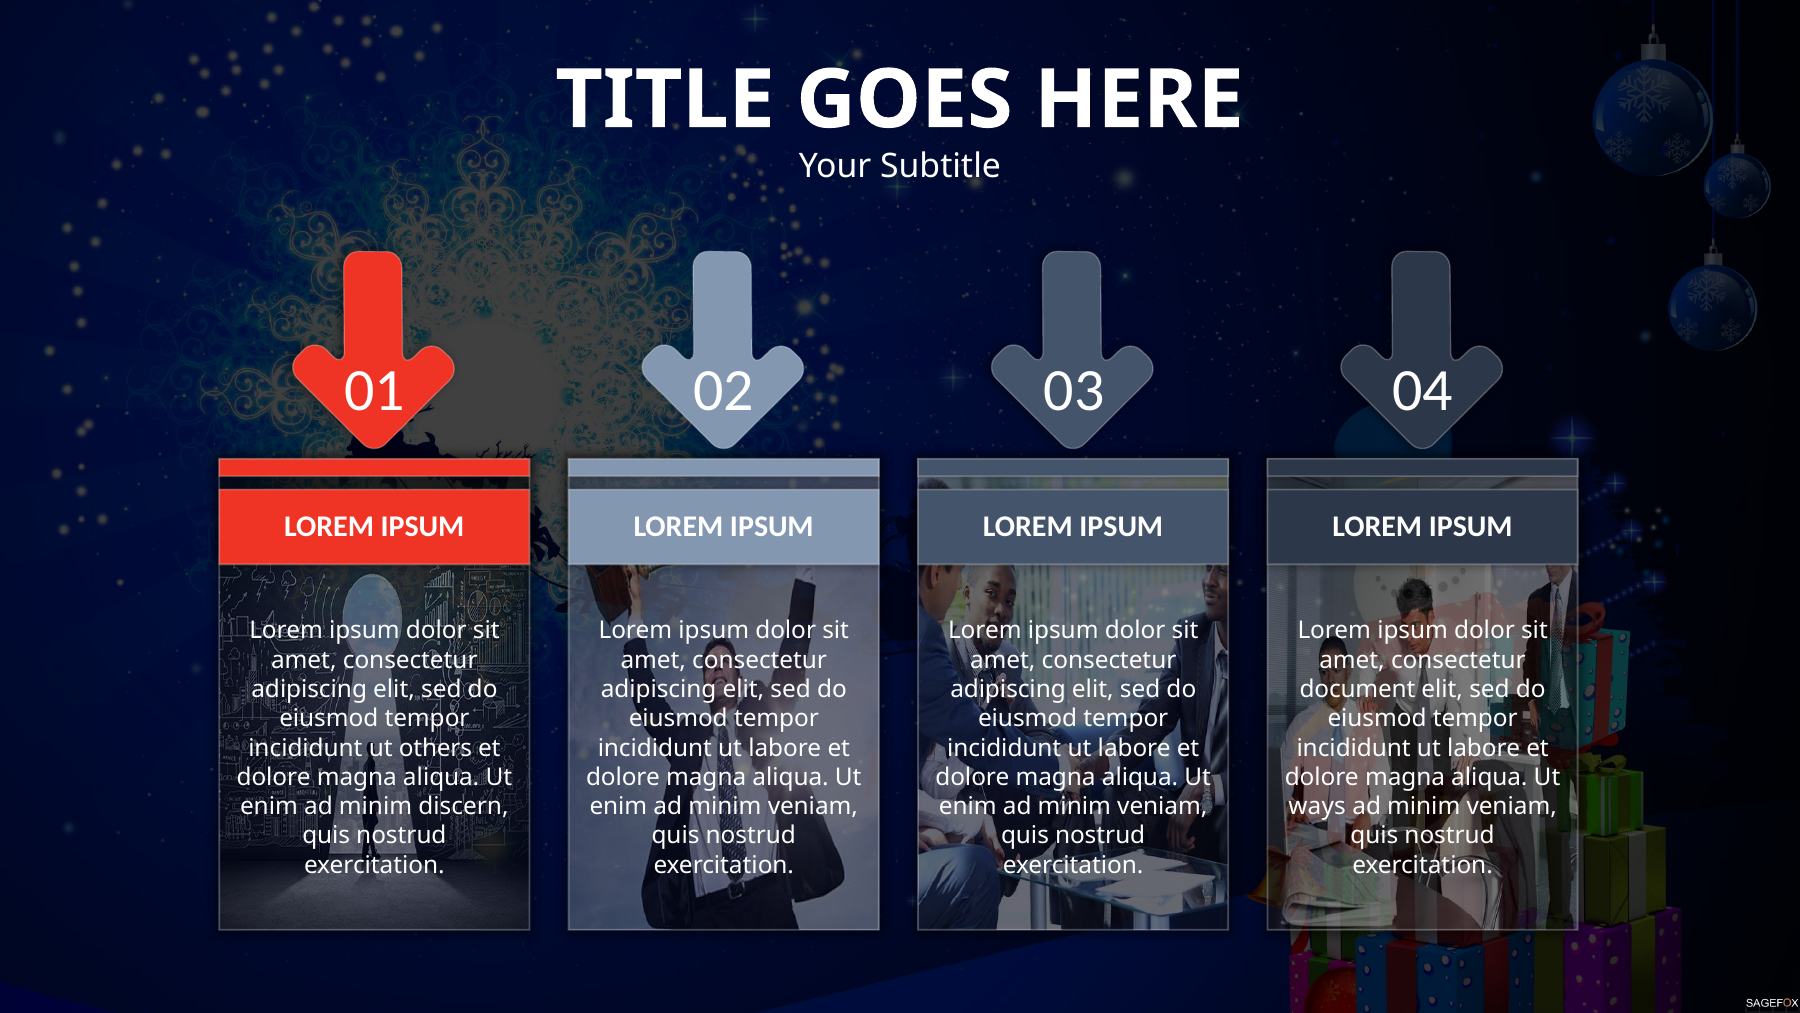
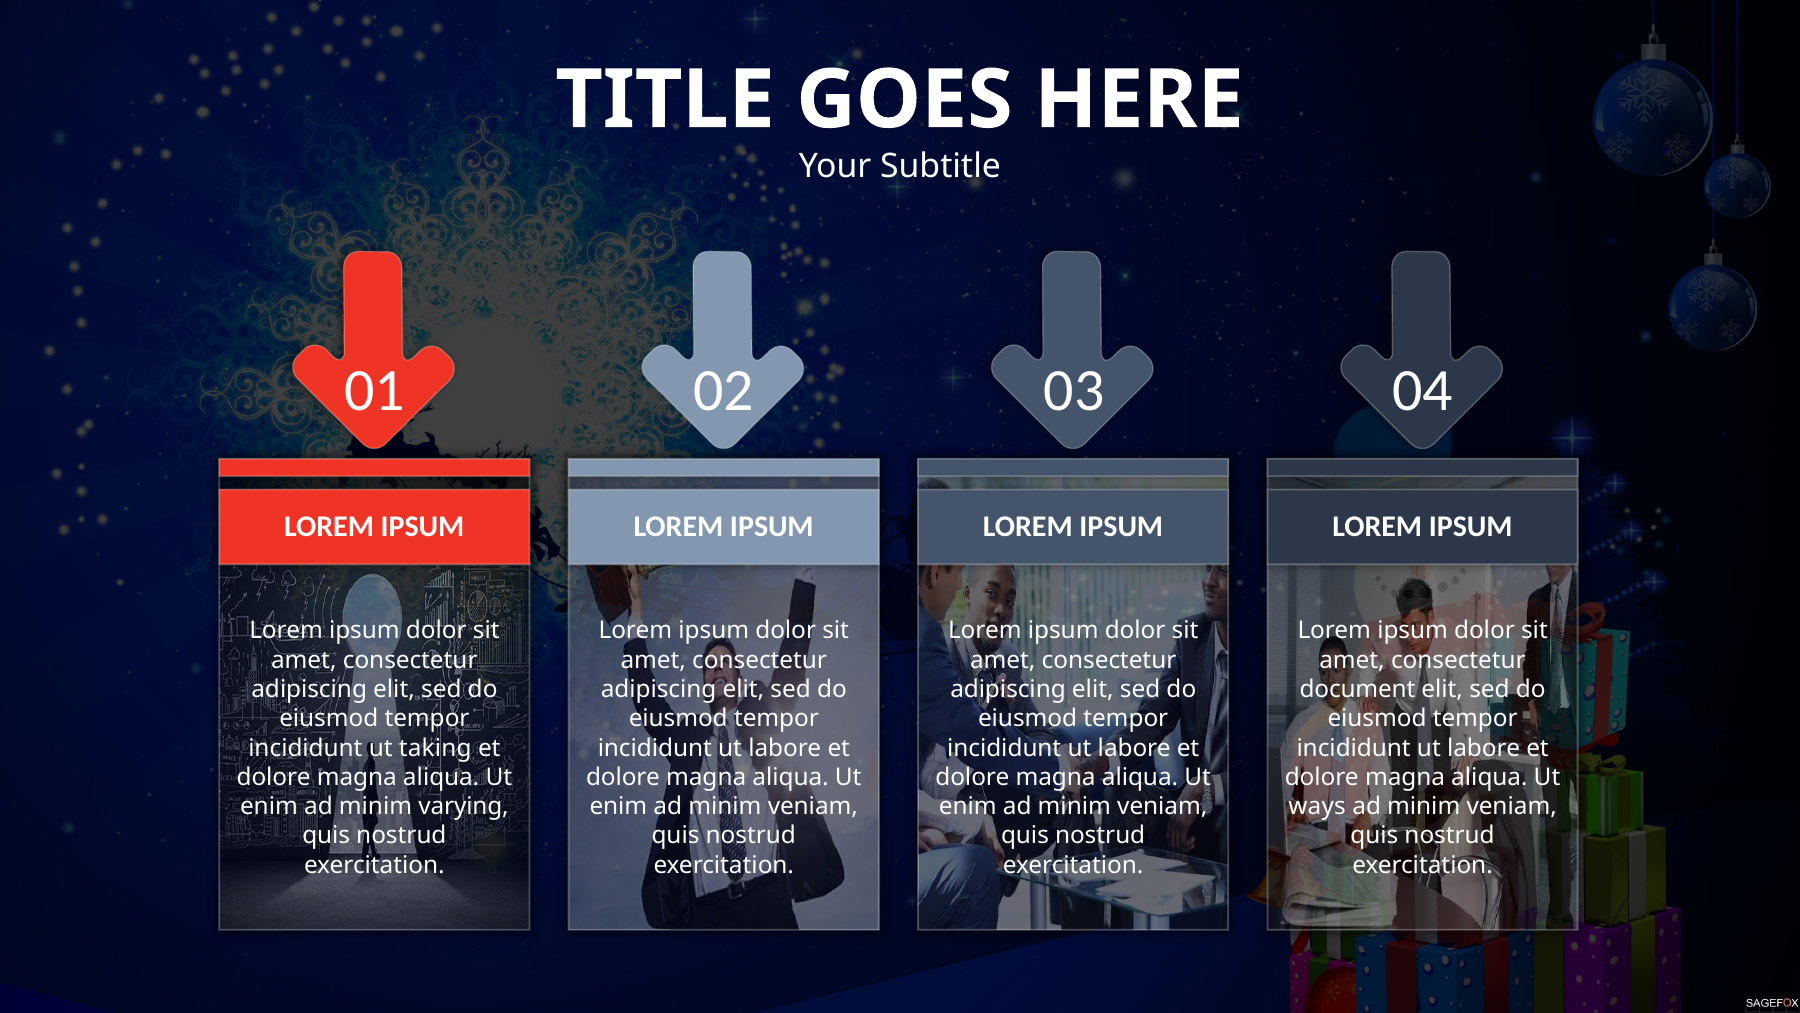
others: others -> taking (435, 748)
discern: discern -> varying (464, 806)
